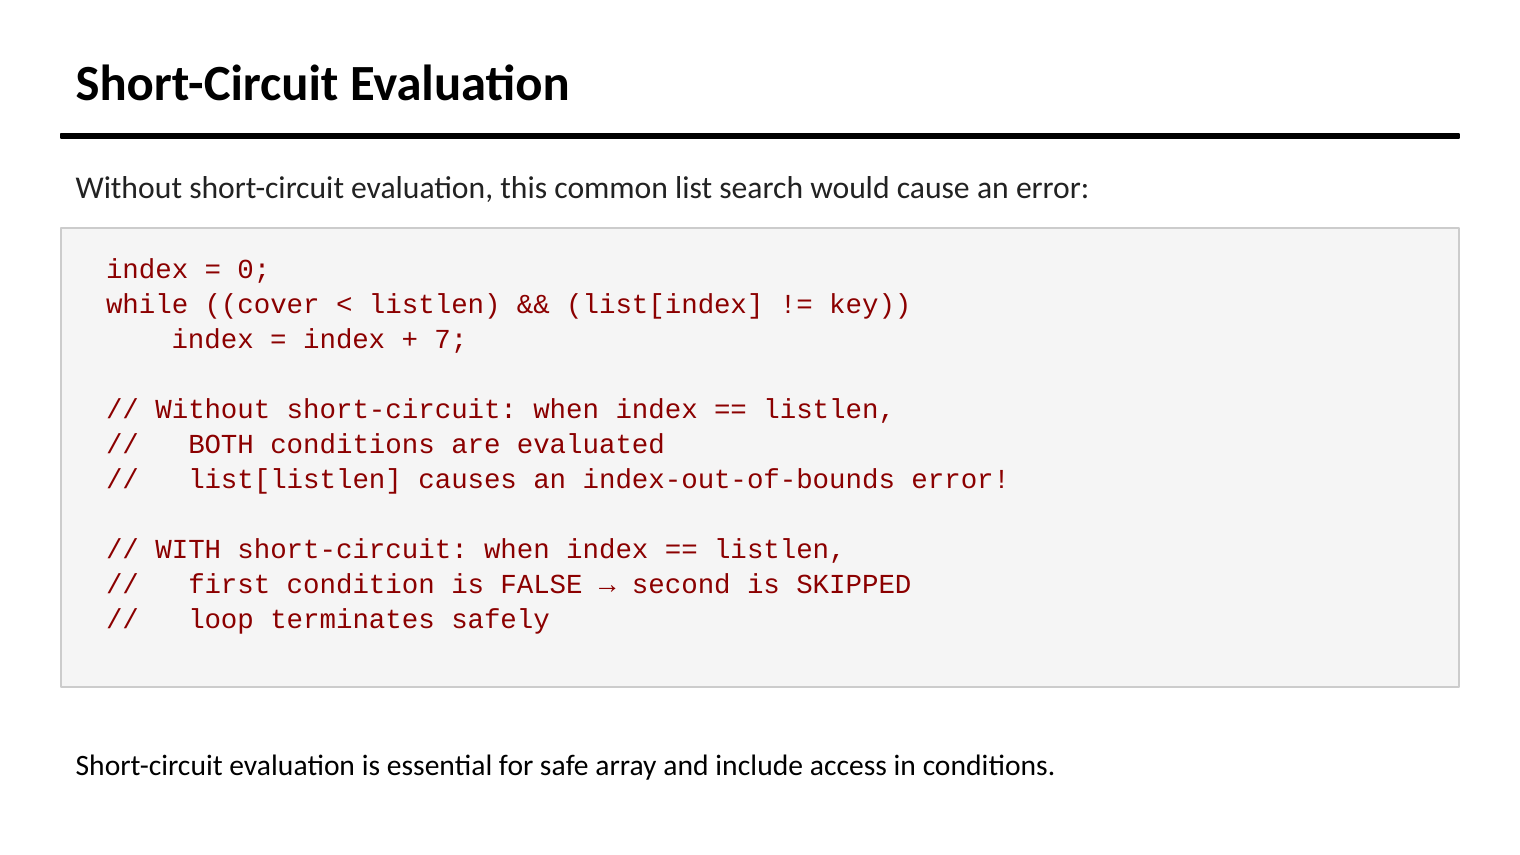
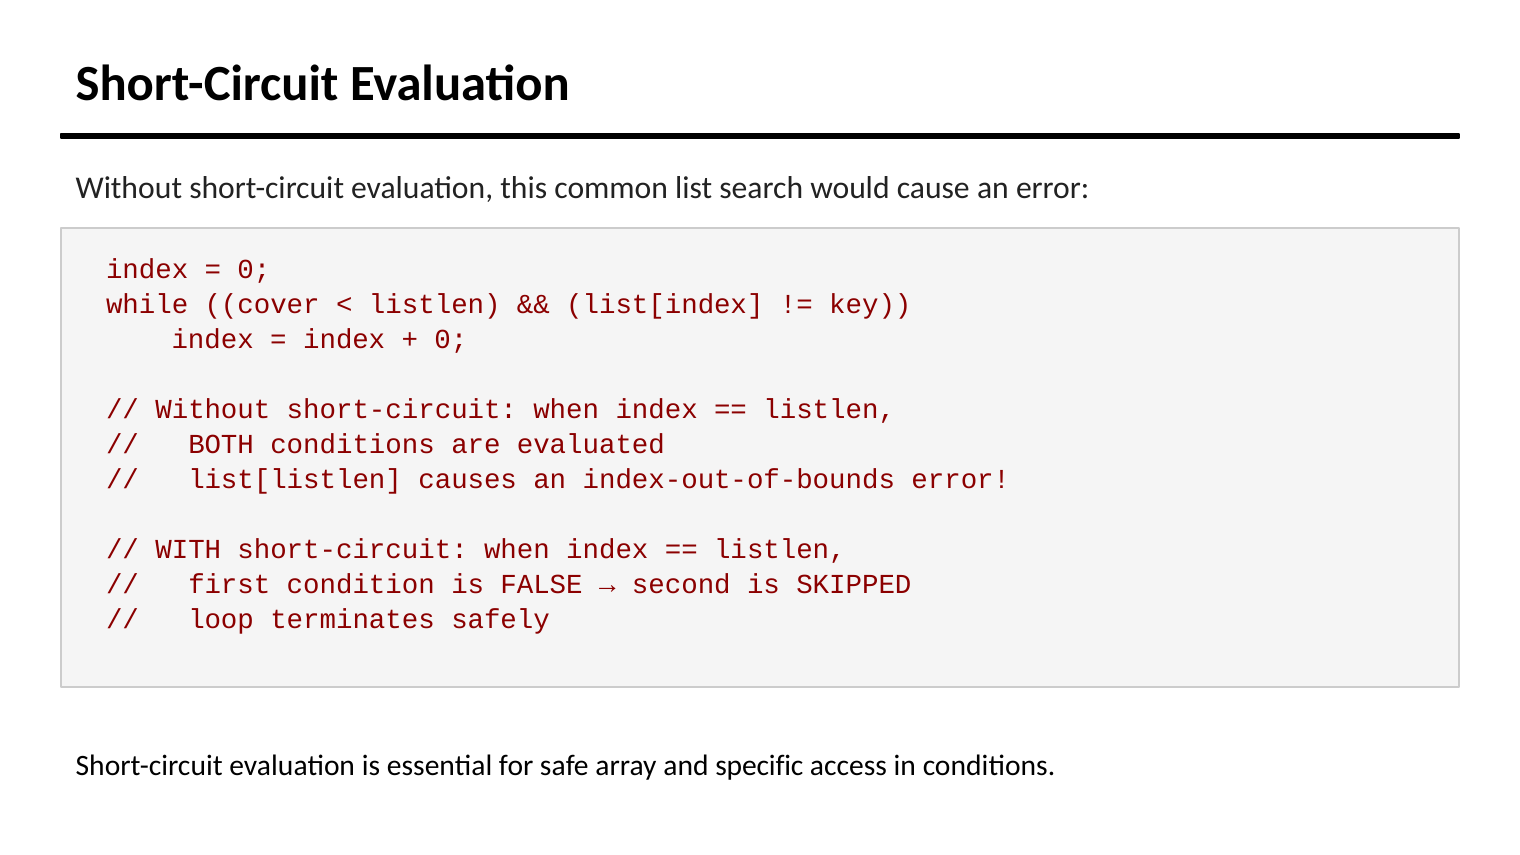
7: 7 -> 0 (451, 339)
include: include -> specific (759, 765)
